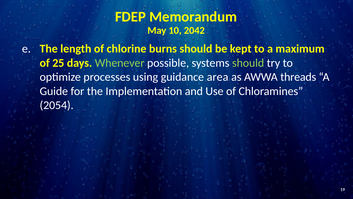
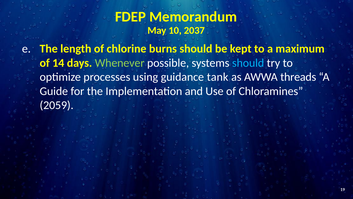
2042: 2042 -> 2037 (194, 30)
25: 25 -> 14 (58, 63)
should colour: light green -> light blue (248, 63)
area: area -> tank (218, 77)
2054: 2054 -> 2059 (57, 105)
